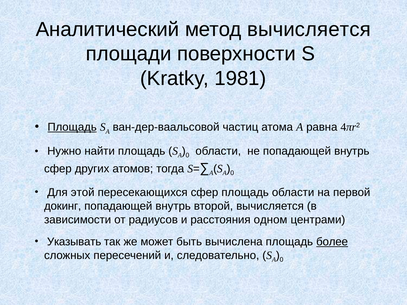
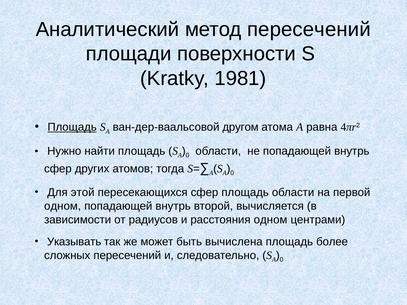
метод вычисляется: вычисляется -> пересечений (309, 30)
частиц: частиц -> другом (241, 127)
докинг: докинг -> одном (63, 206)
более underline: present -> none (332, 242)
